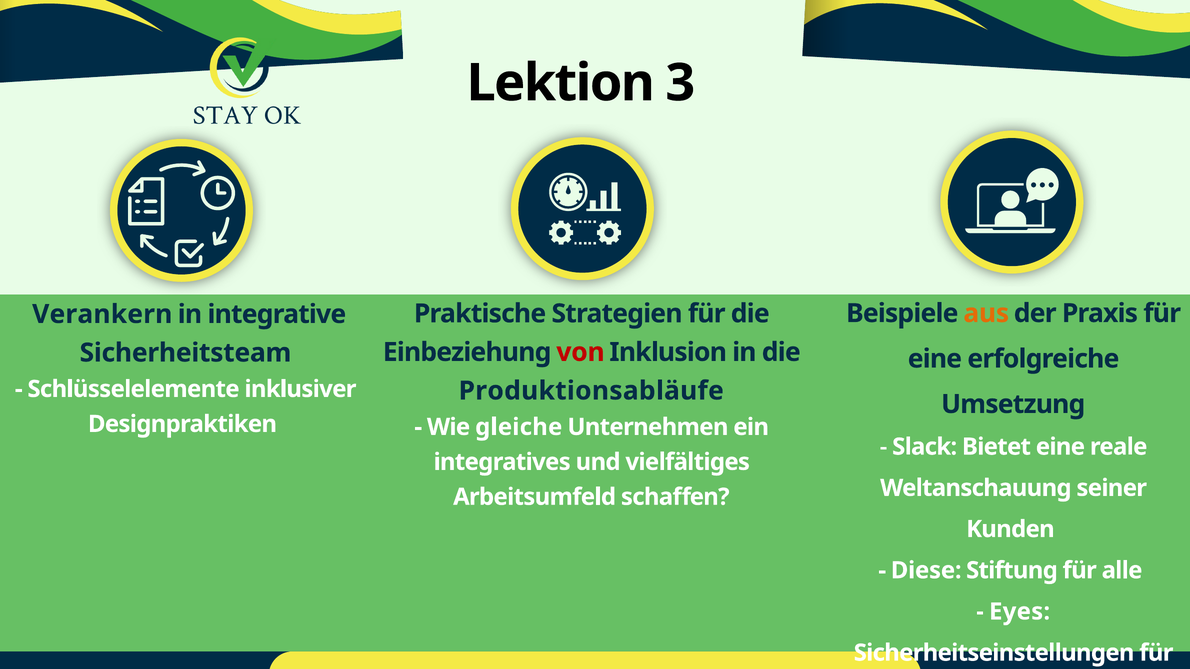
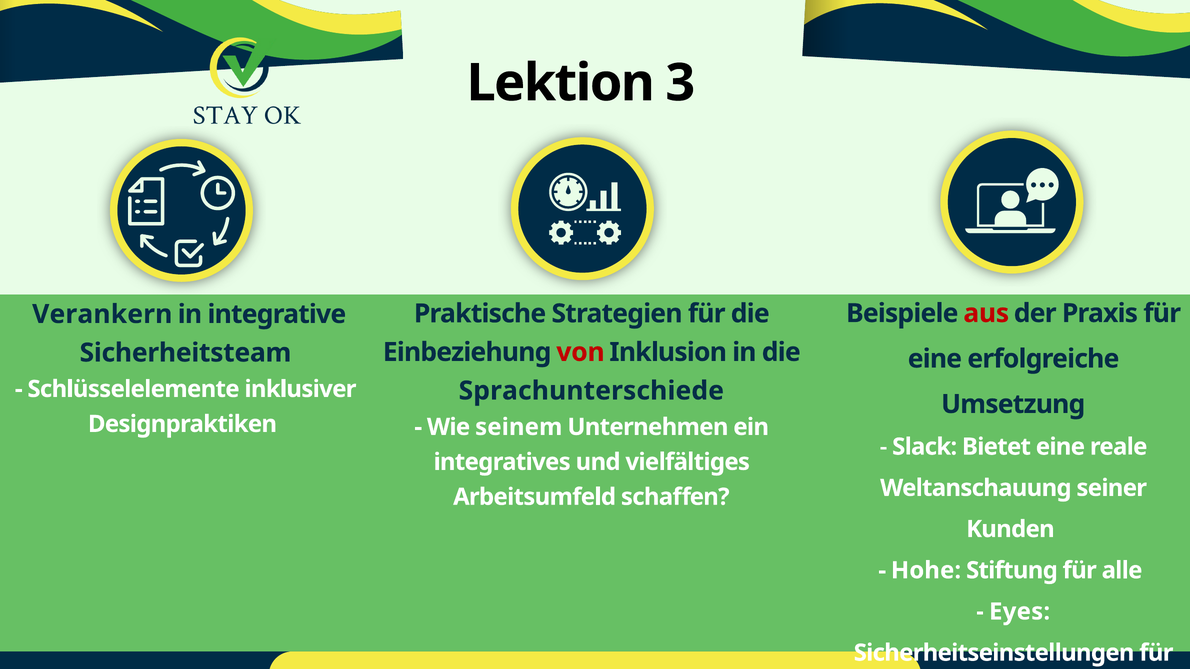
aus colour: orange -> red (986, 314)
Produktionsabläufe: Produktionsabläufe -> Sprachunterschiede (591, 391)
gleiche: gleiche -> seinem (519, 427)
Diese: Diese -> Hohe (926, 571)
